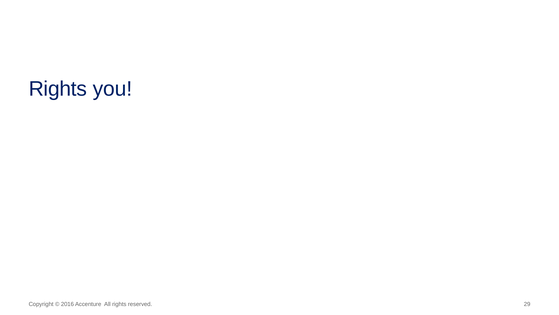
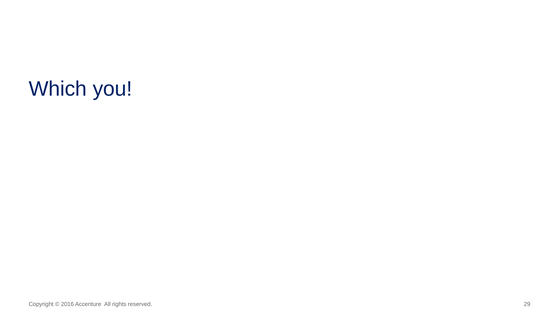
Rights: Rights -> Which (58, 89)
